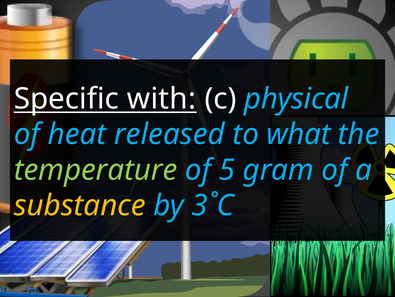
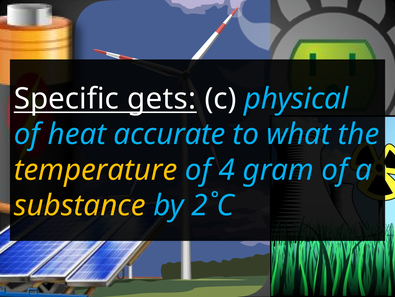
with: with -> gets (161, 99)
released: released -> accurate (169, 134)
temperature colour: light green -> yellow (96, 170)
5: 5 -> 4 (227, 170)
3˚C: 3˚C -> 2˚C (213, 205)
